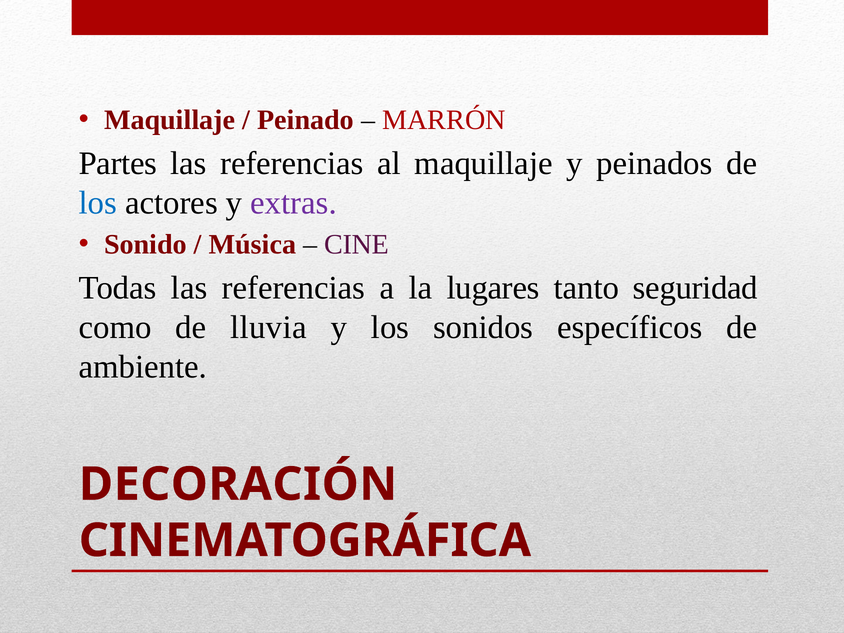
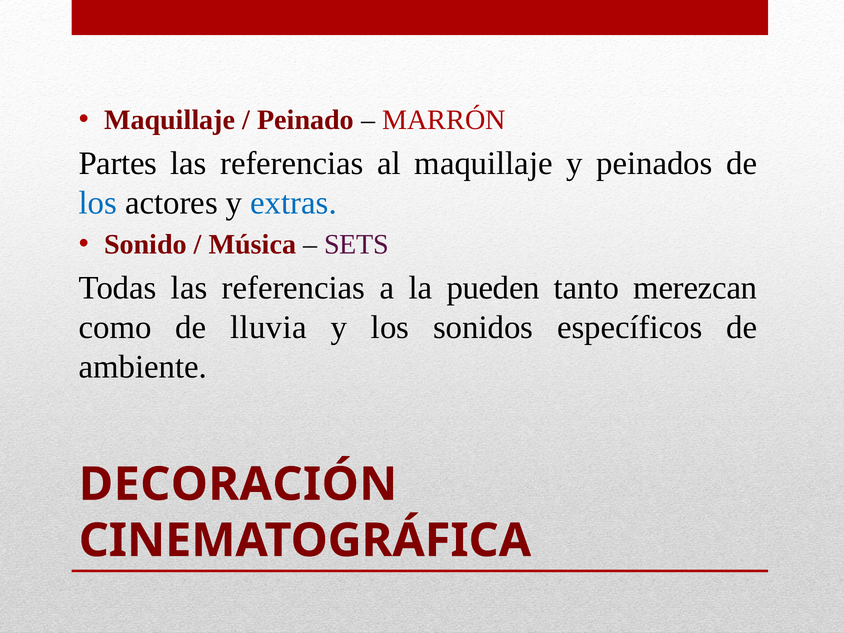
extras colour: purple -> blue (294, 203)
CINE: CINE -> SETS (356, 245)
lugares: lugares -> pueden (493, 288)
seguridad: seguridad -> merezcan (695, 288)
